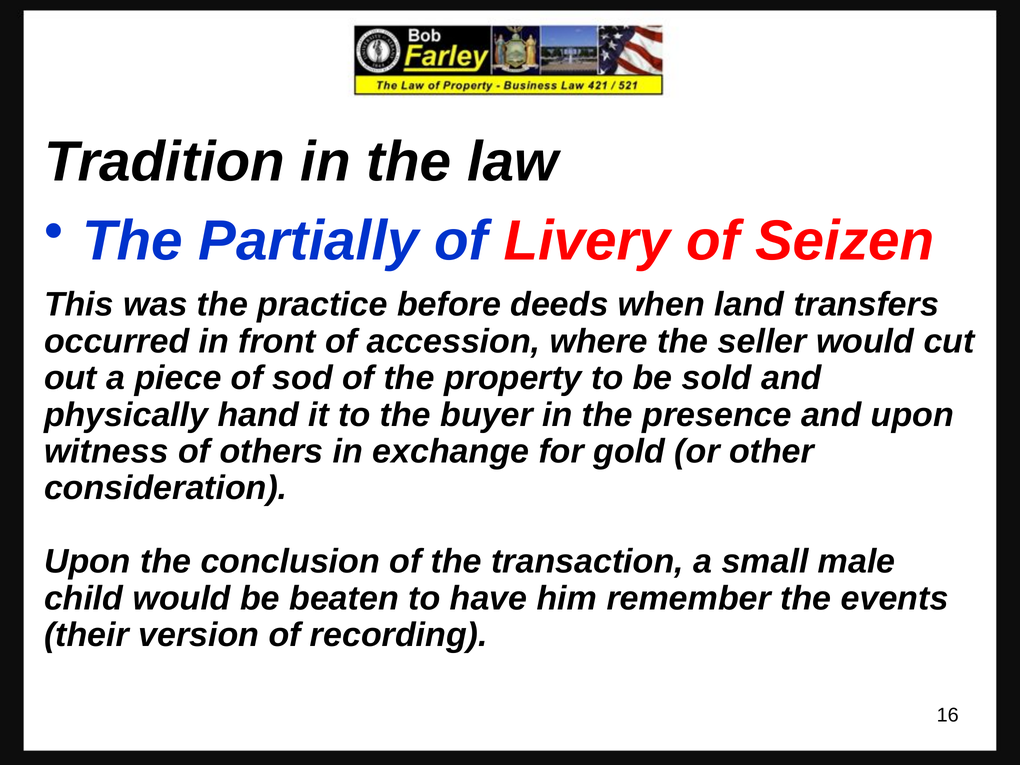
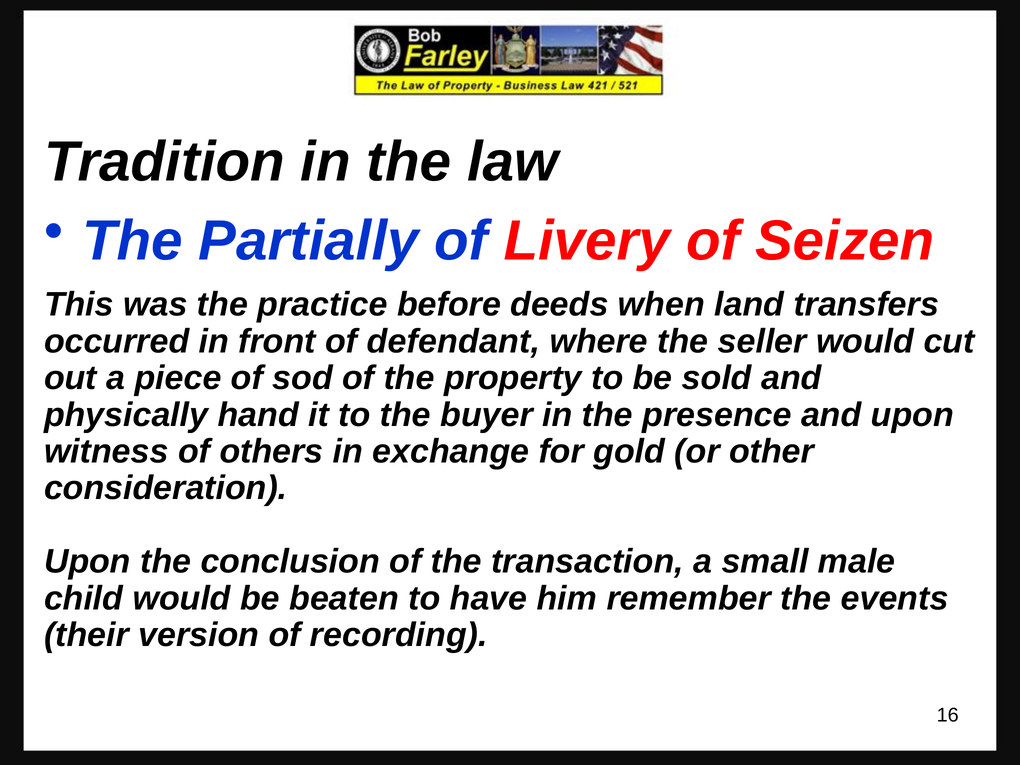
accession: accession -> defendant (453, 341)
